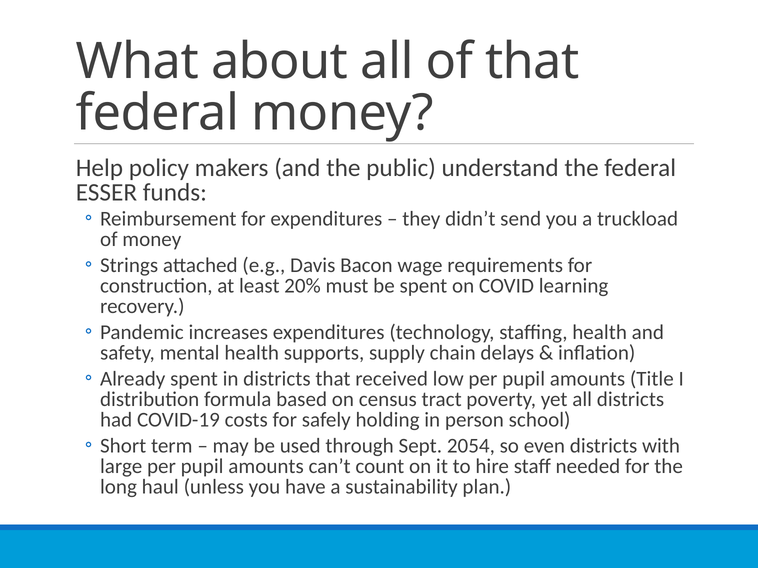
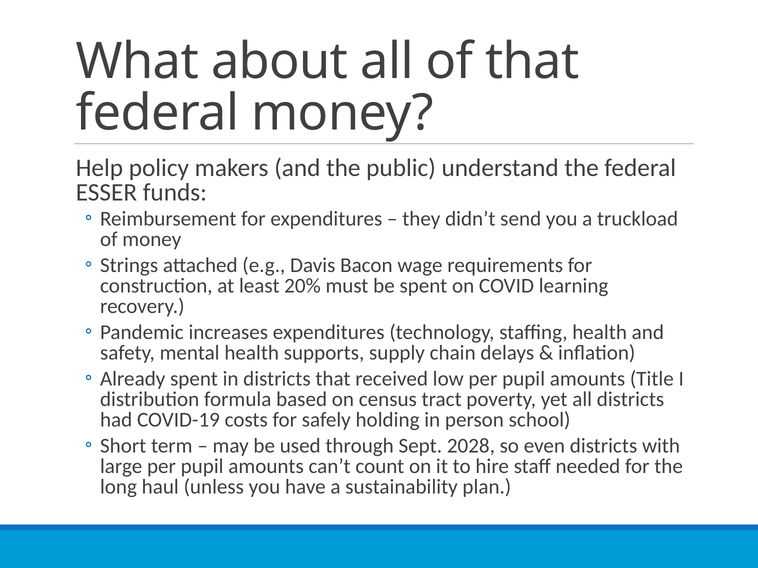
2054: 2054 -> 2028 (471, 446)
